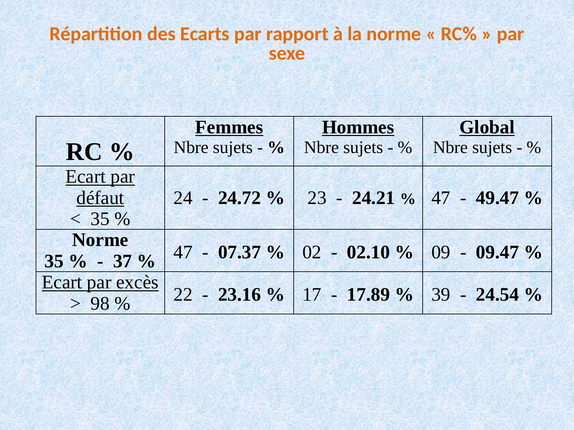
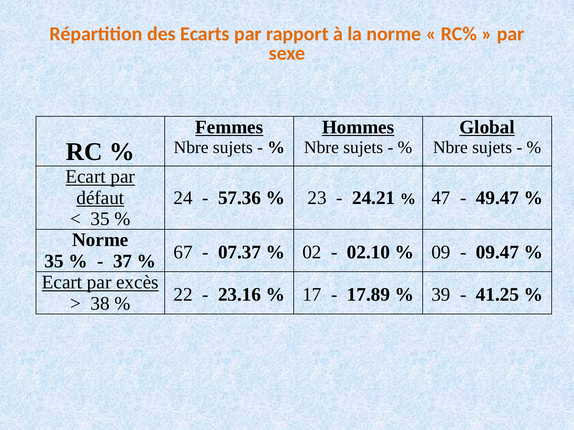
24.72: 24.72 -> 57.36 (240, 198)
47: 47 -> 67 (183, 253)
98: 98 -> 38 (100, 304)
24.54: 24.54 -> 41.25 (497, 295)
